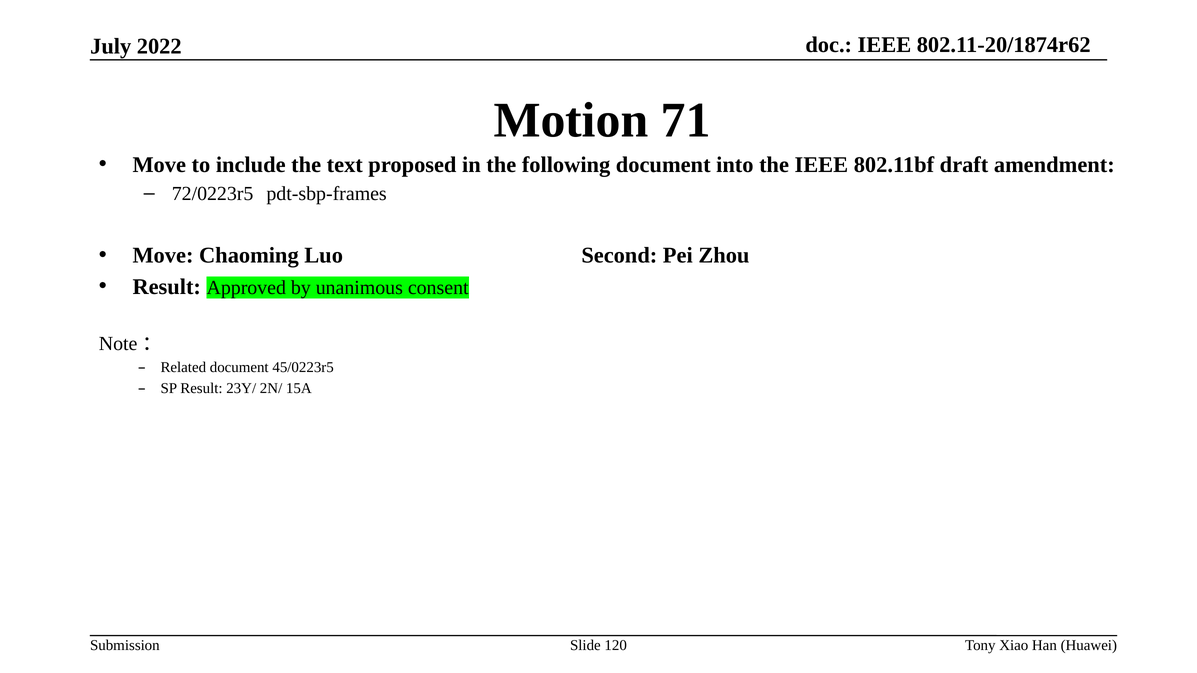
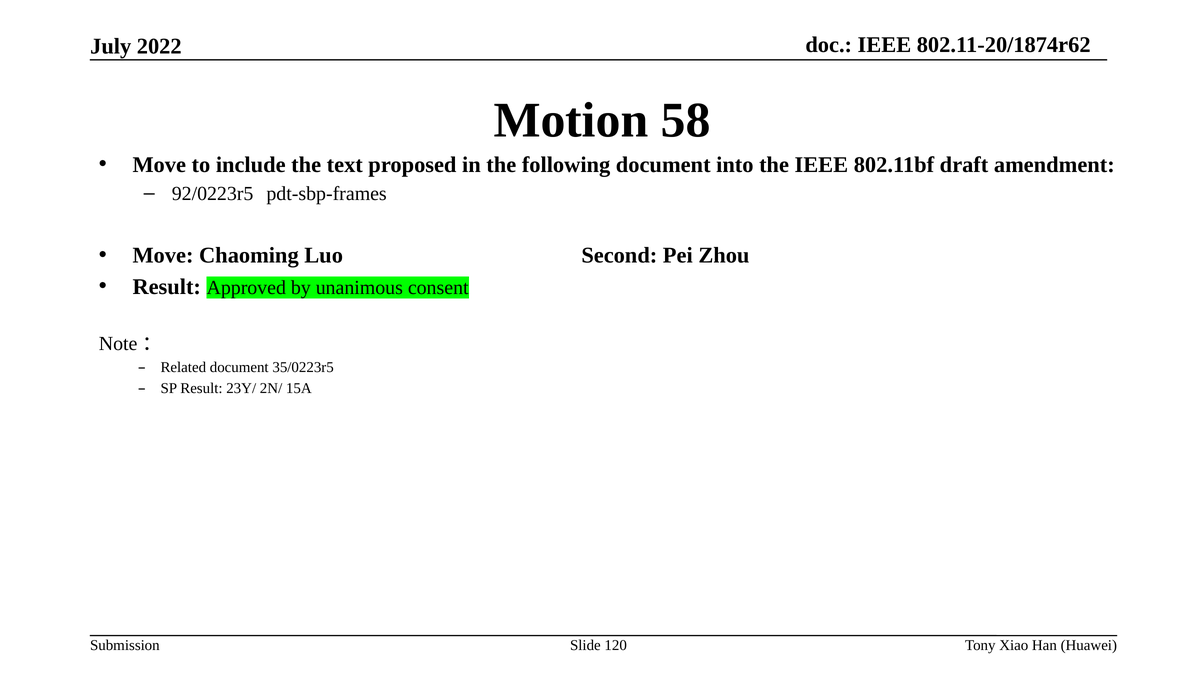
71: 71 -> 58 (686, 120)
72/0223r5: 72/0223r5 -> 92/0223r5 (213, 194)
45/0223r5: 45/0223r5 -> 35/0223r5 (303, 368)
